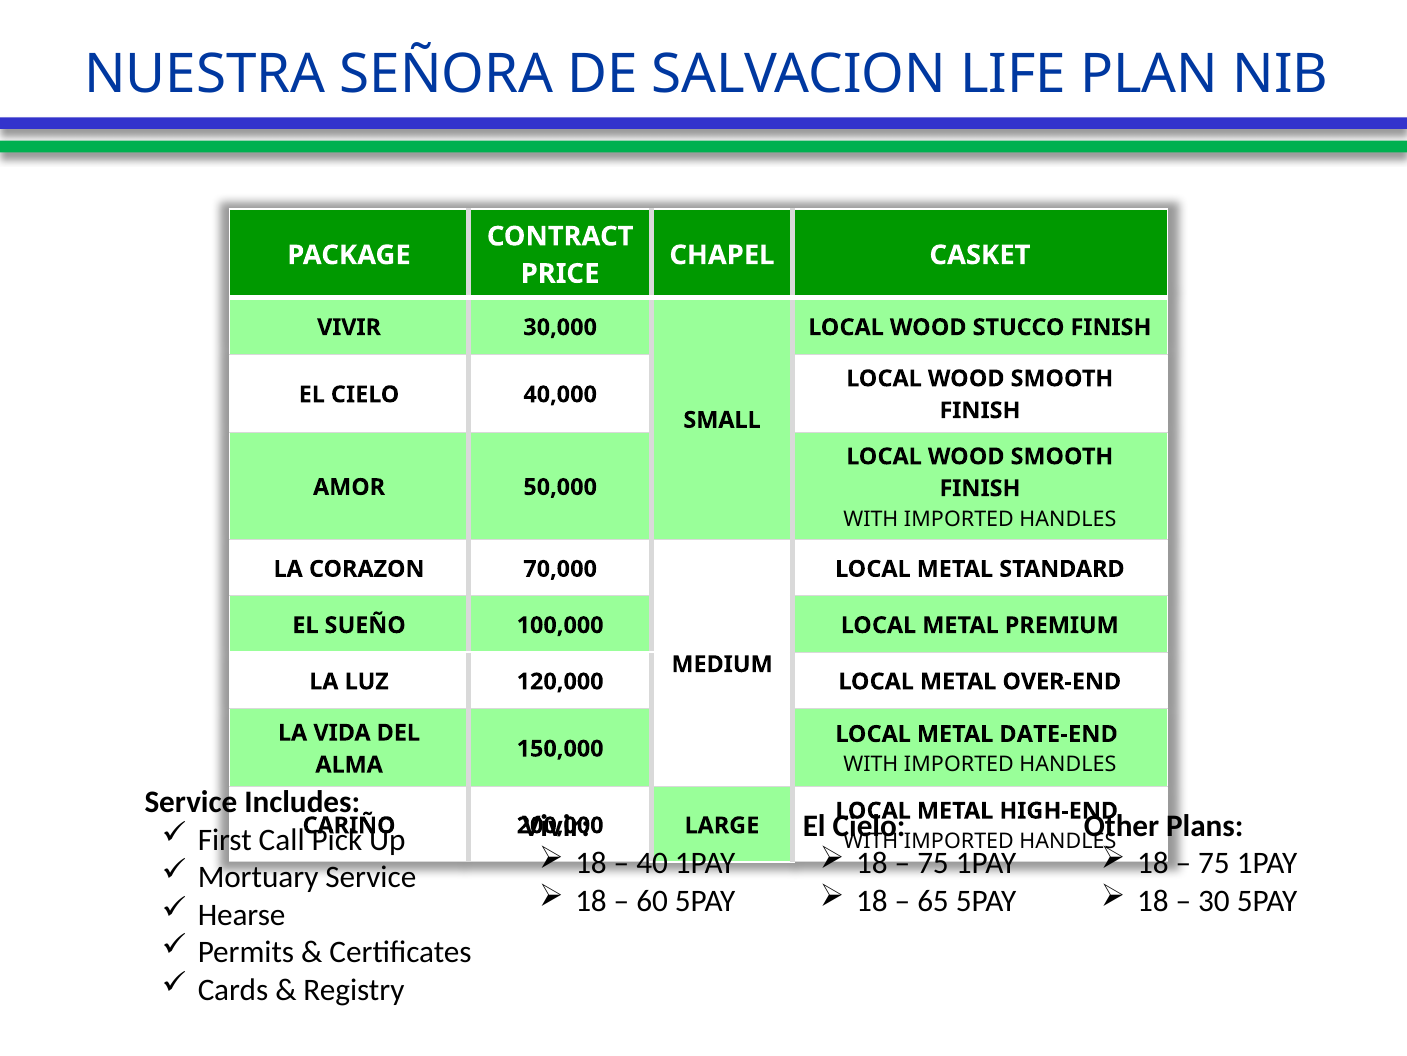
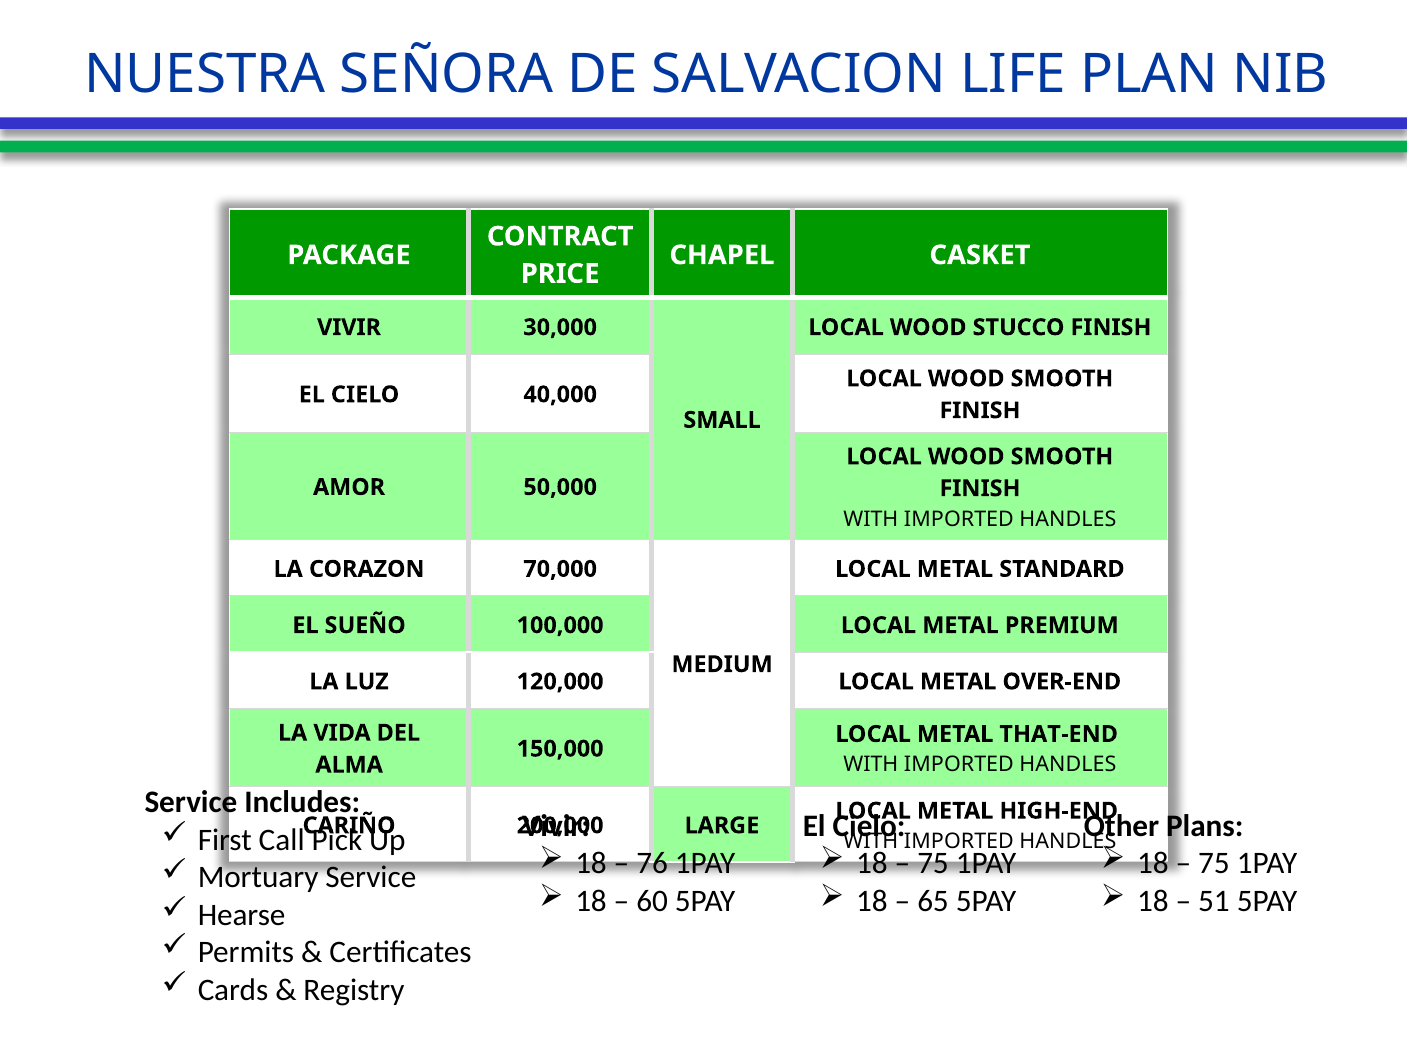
DATE-END: DATE-END -> THAT-END (1059, 734)
40: 40 -> 76 (652, 863)
30: 30 -> 51 (1214, 900)
